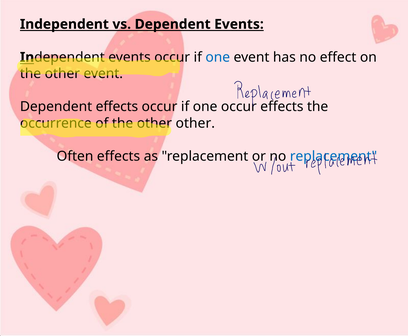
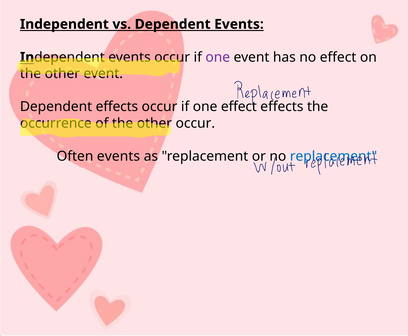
one colour: blue -> purple (218, 57)
one occur: occur -> effect (239, 107)
other: other -> occur (195, 124)
Often effects: effects -> events (118, 157)
